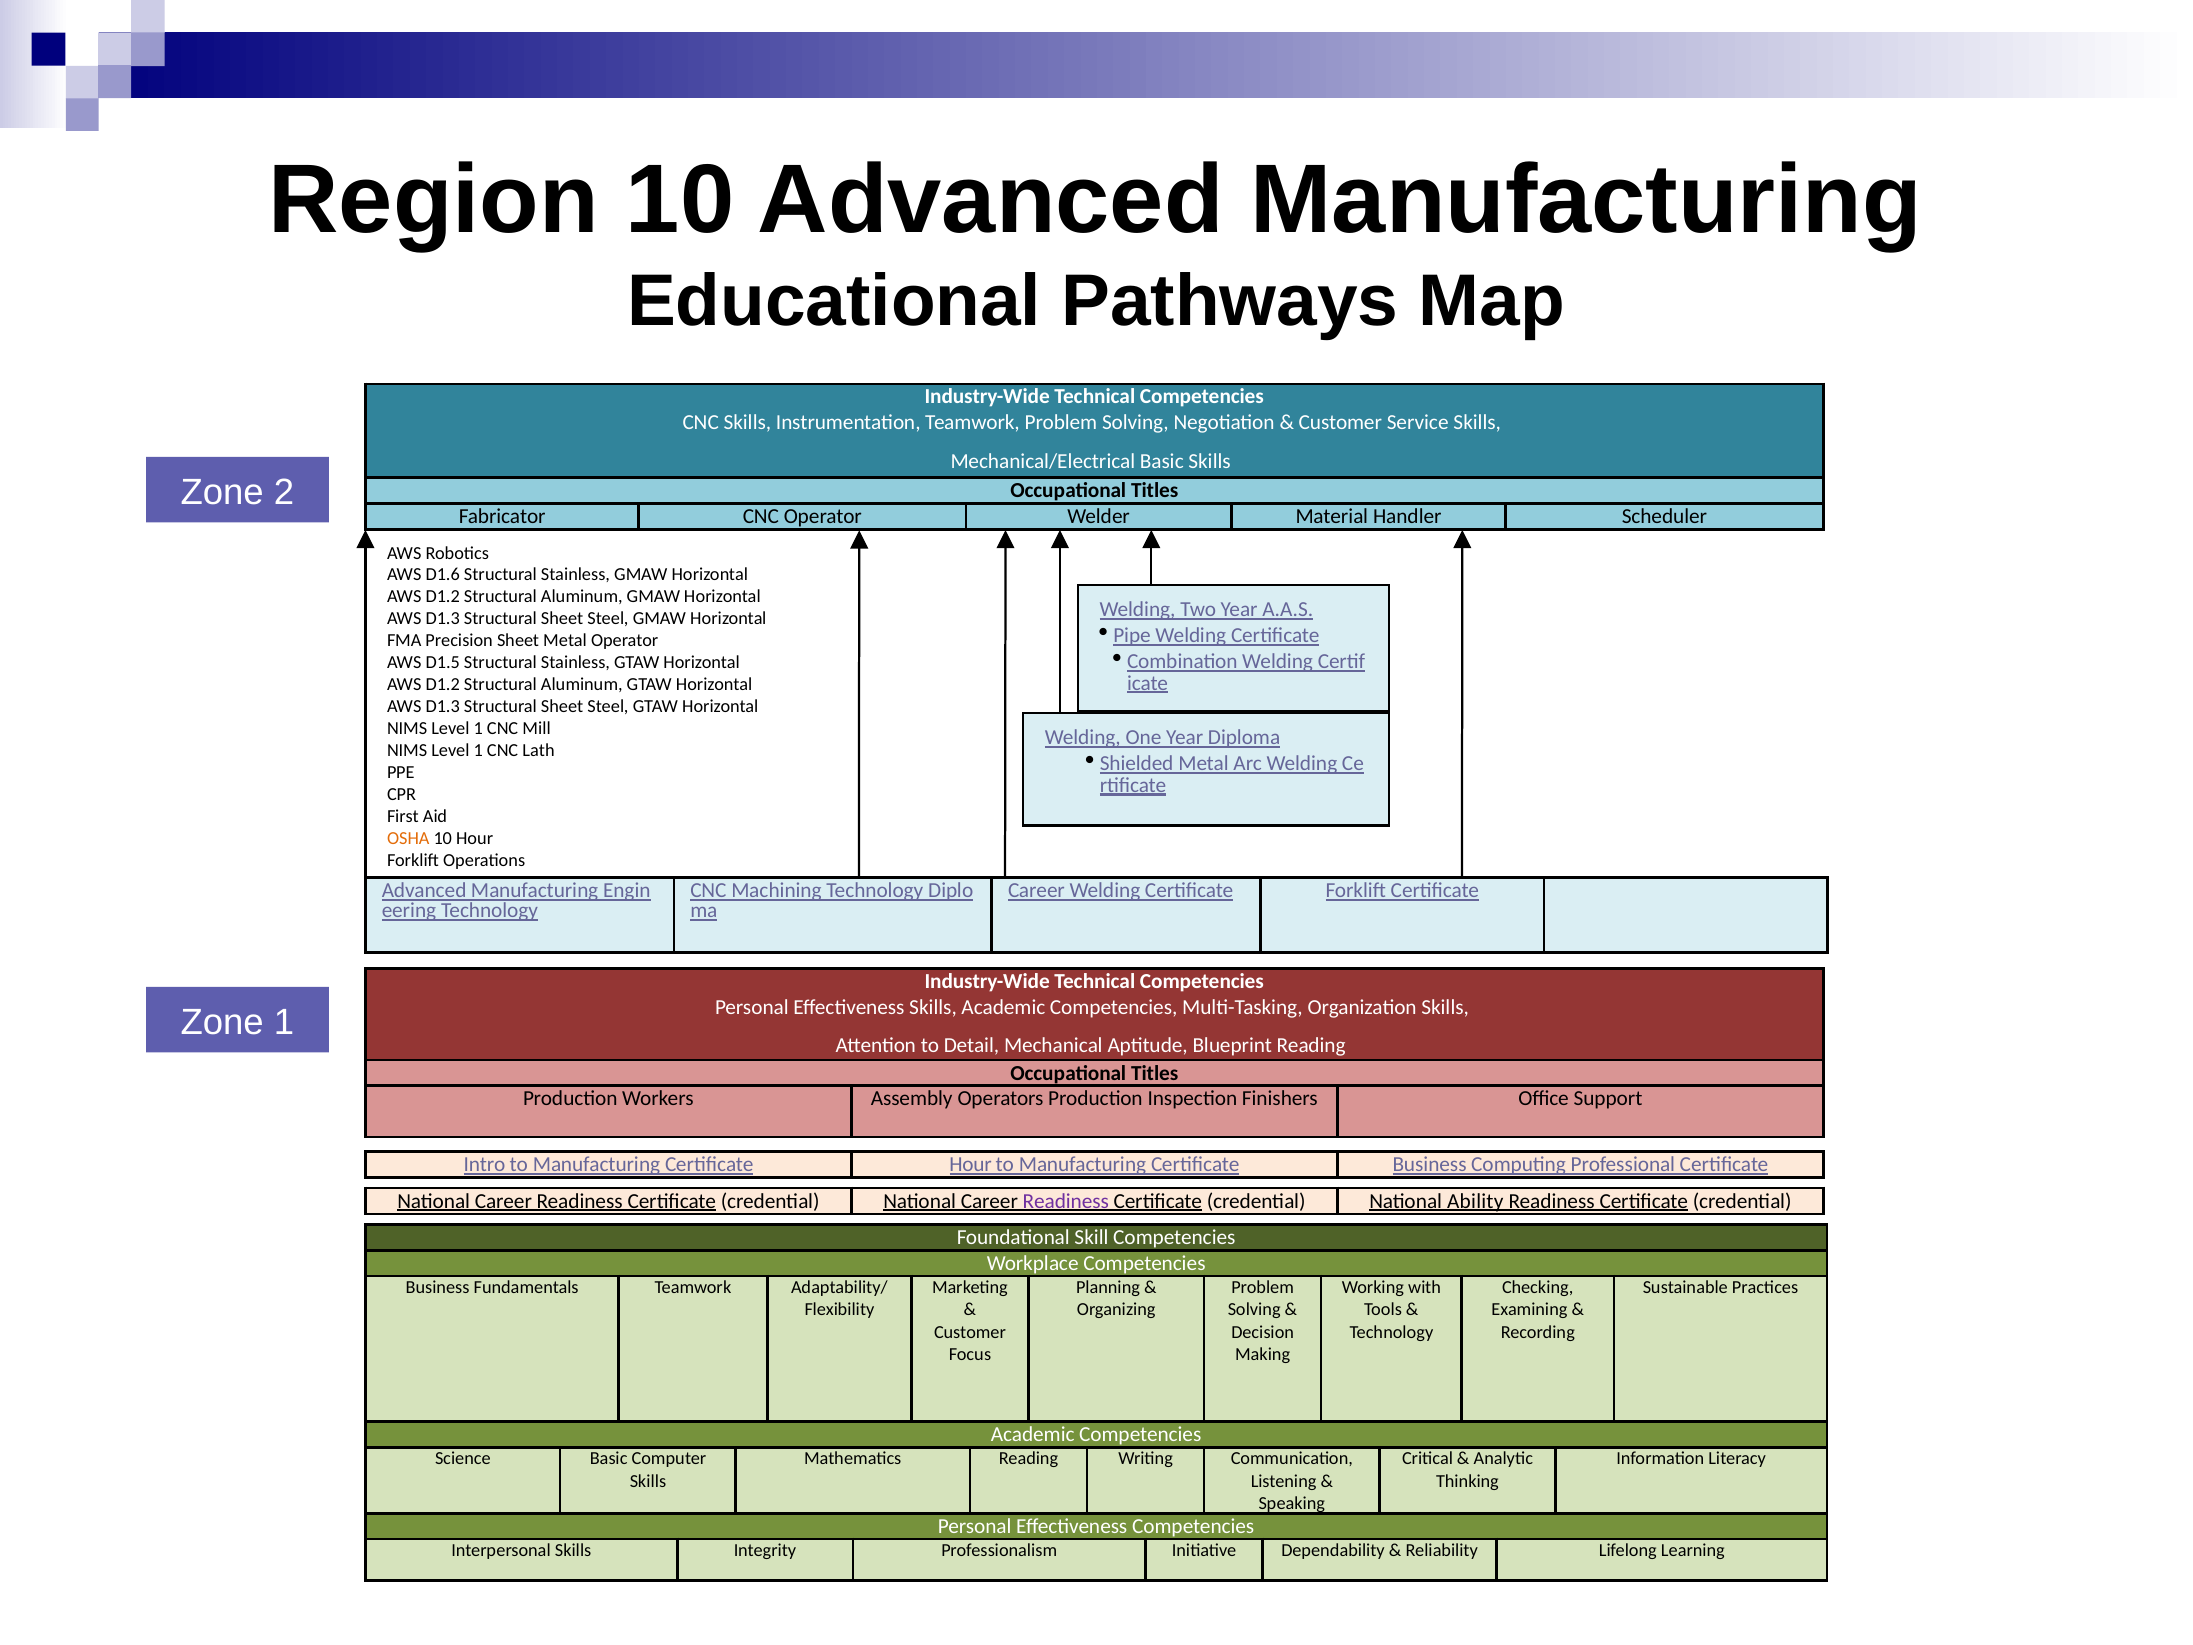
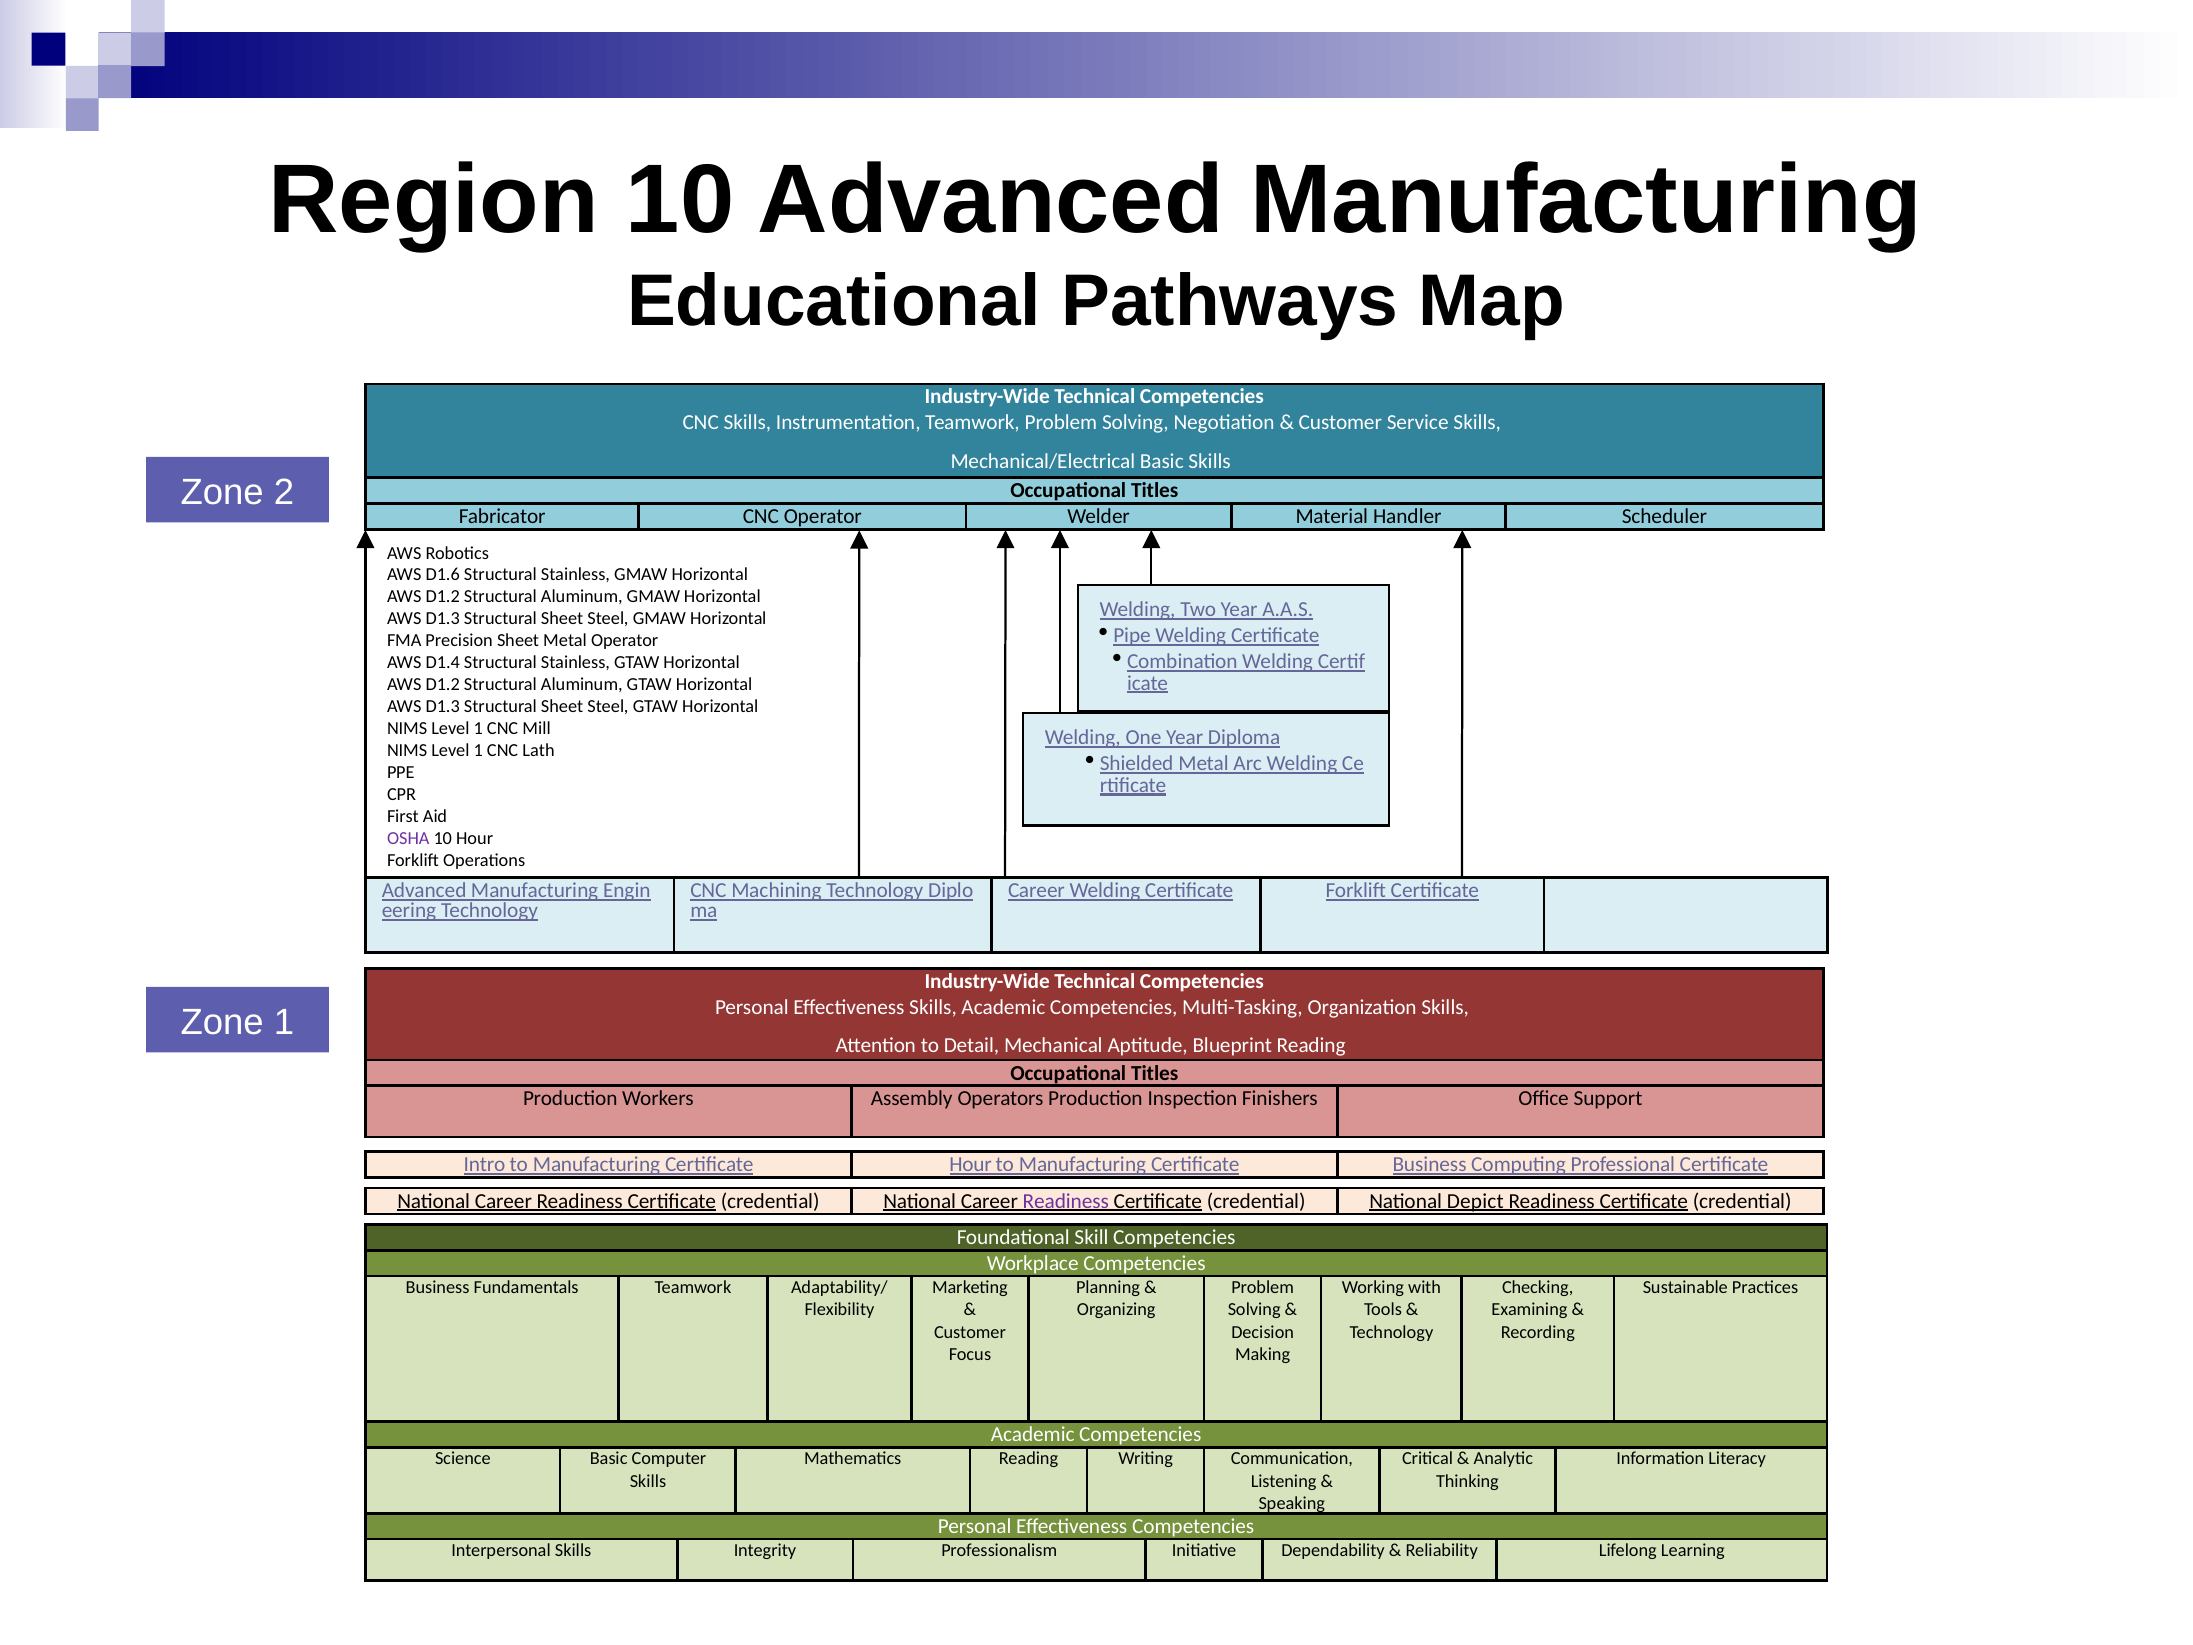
D1.5: D1.5 -> D1.4 (443, 663)
OSHA colour: orange -> purple (408, 838)
Ability: Ability -> Depict (1475, 1201)
